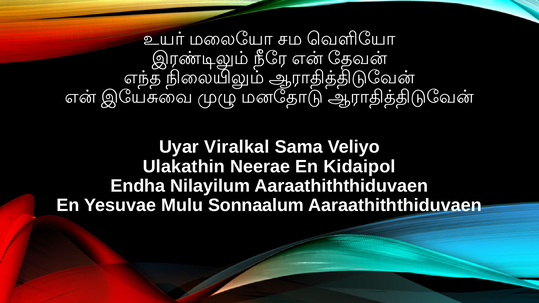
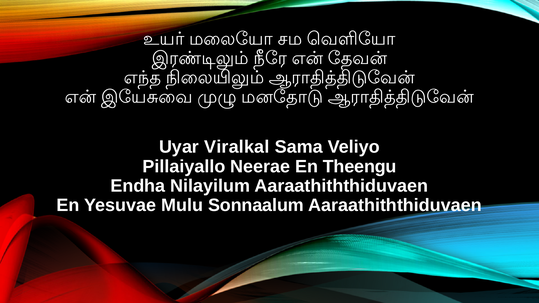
Ulakathin: Ulakathin -> Pillaiyallo (184, 167)
Kidaipol: Kidaipol -> Theengu (360, 167)
